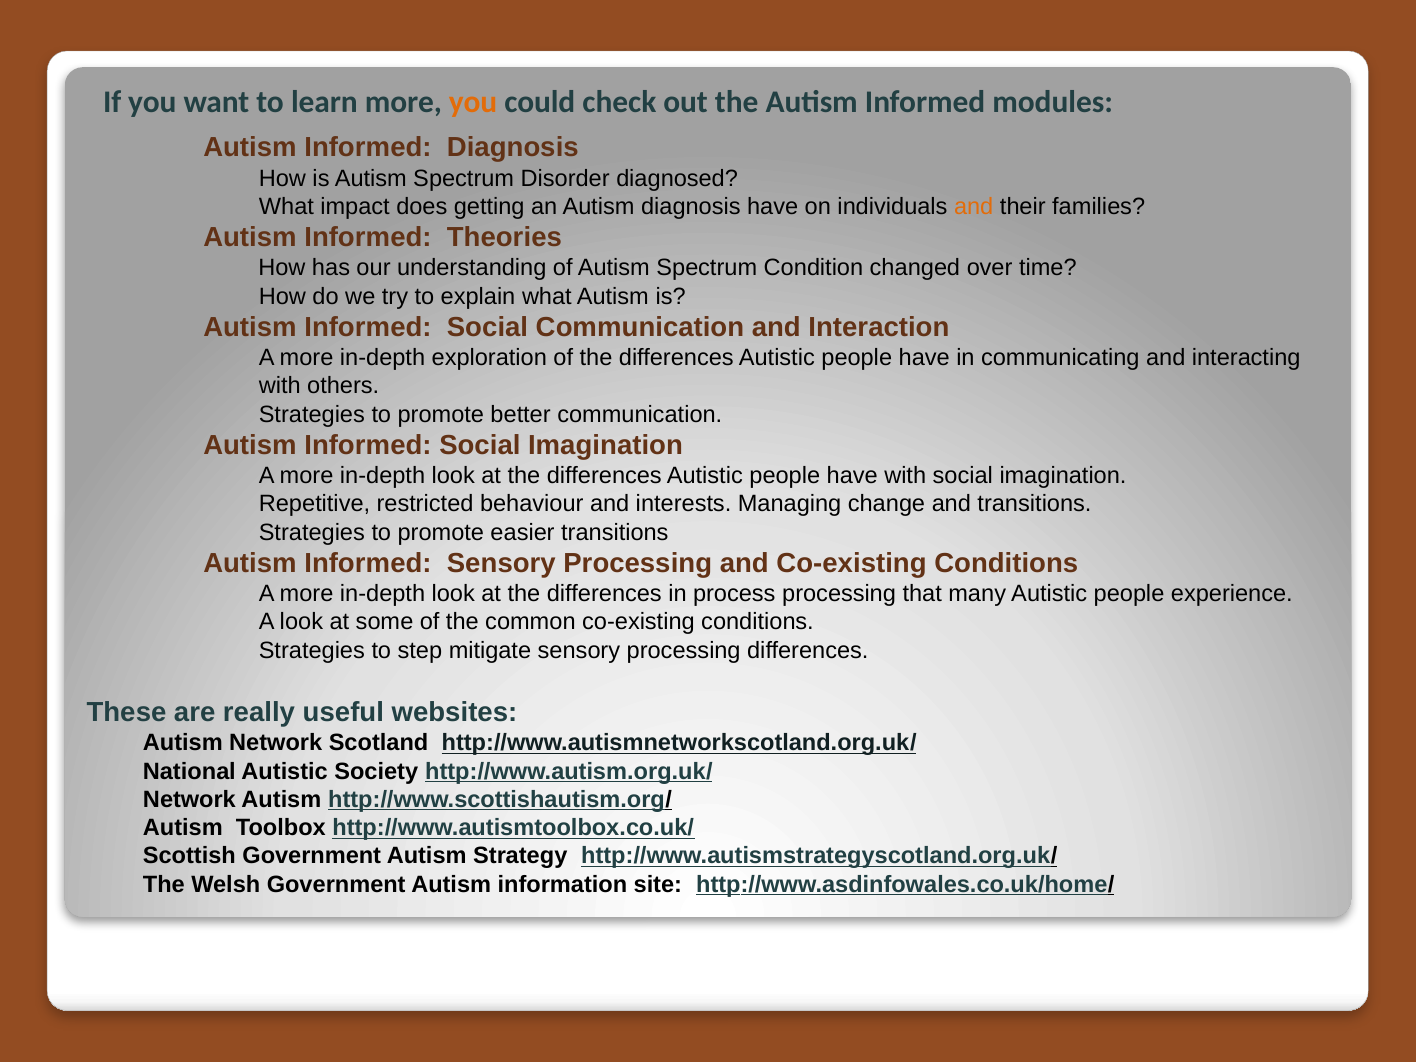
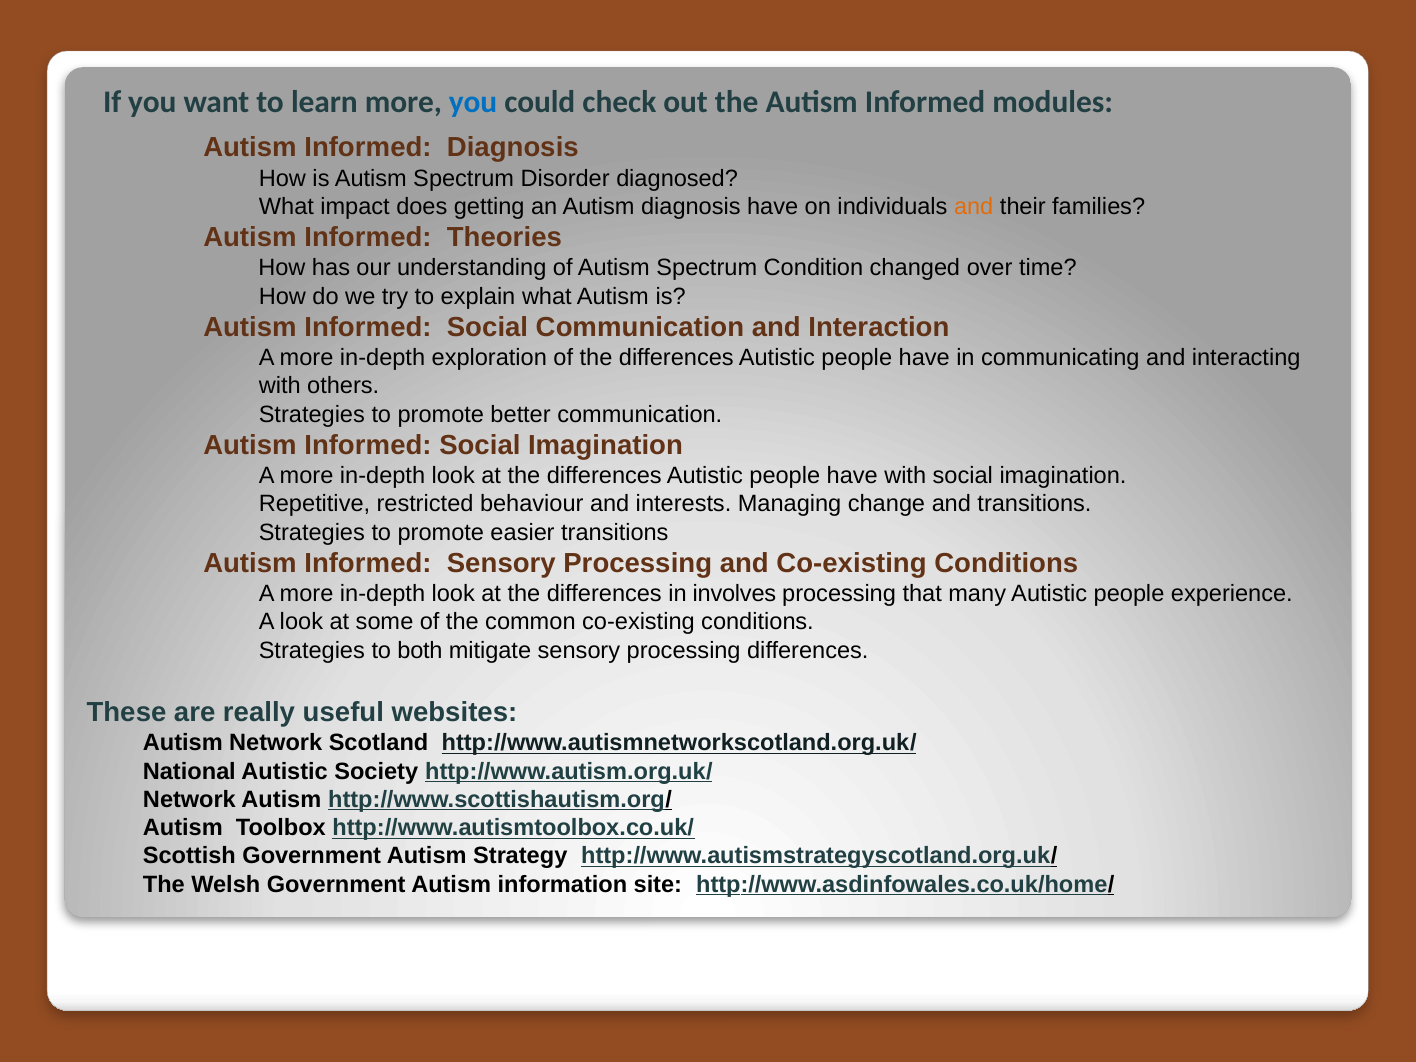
you colour: orange -> blue (473, 102)
process: process -> involves (734, 594)
step: step -> both (420, 650)
